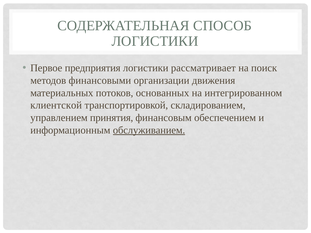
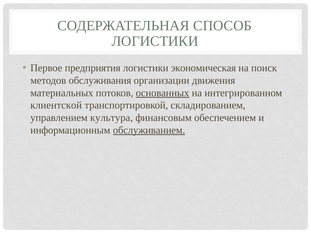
рассматривает: рассматривает -> экономическая (203, 68)
финансовыми: финансовыми -> обслуживания (100, 81)
основанных underline: none -> present (163, 93)
принятия: принятия -> культура (112, 118)
